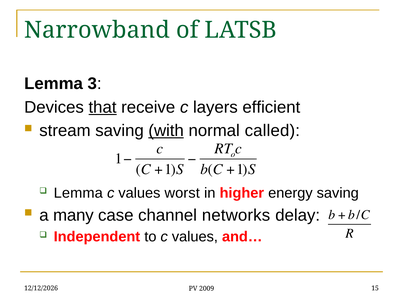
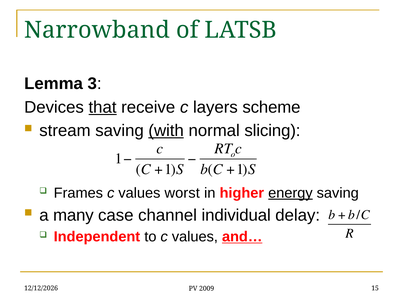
efficient: efficient -> scheme (271, 107)
called: called -> slicing (272, 131)
Lemma: Lemma -> Frames (78, 193)
energy underline: none -> present (290, 193)
networks: networks -> individual (236, 215)
and… underline: none -> present (242, 237)
